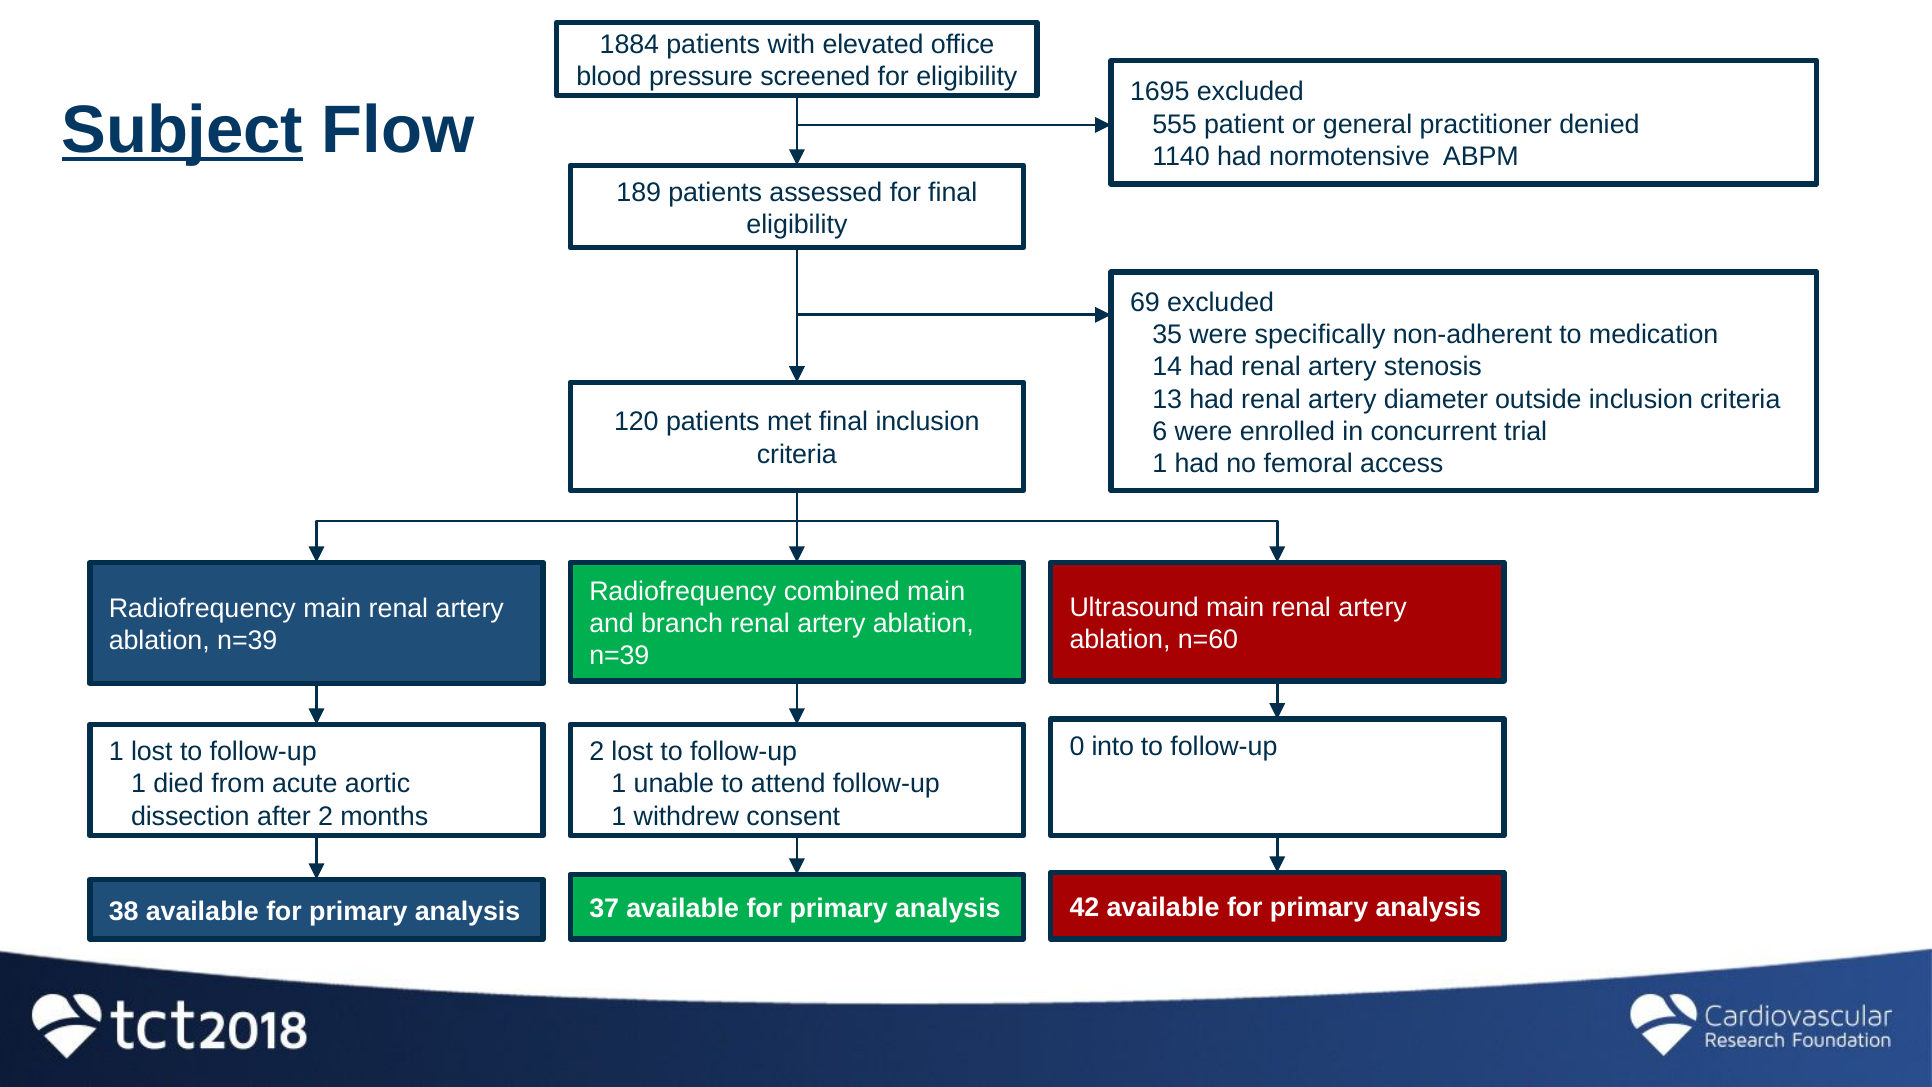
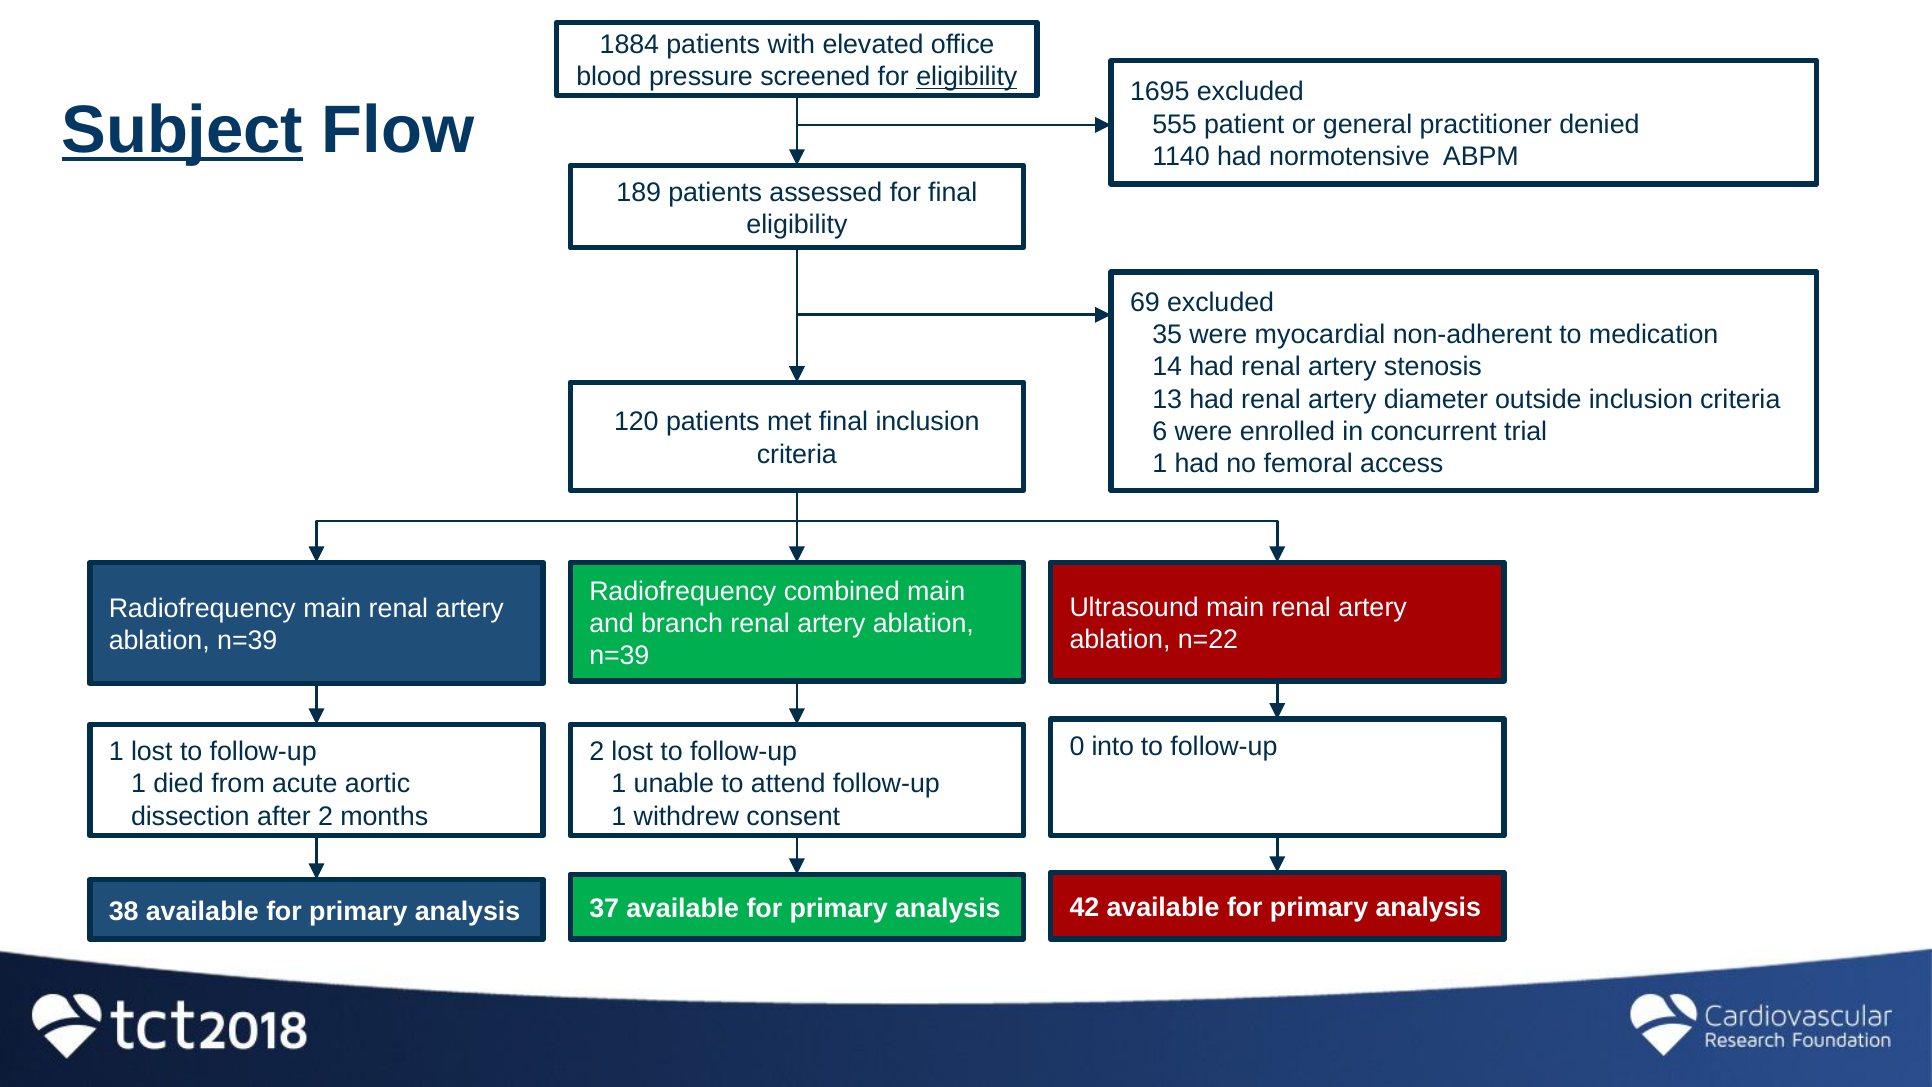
eligibility underline: none -> present (967, 77)
specifically: specifically -> myocardial (1320, 335)
n=60: n=60 -> n=22 (1208, 640)
